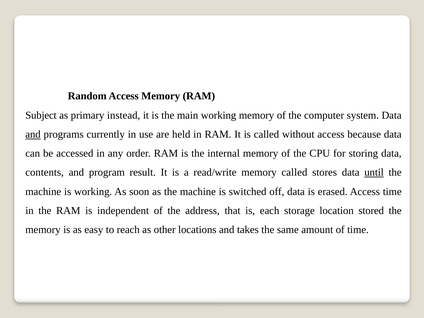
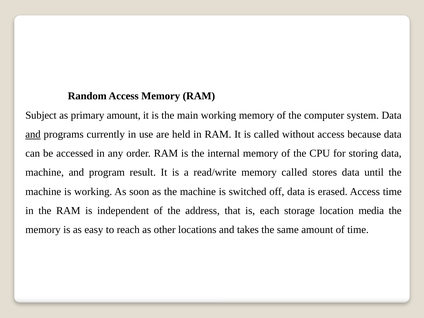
primary instead: instead -> amount (124, 115)
contents: contents -> machine (45, 172)
until underline: present -> none (374, 172)
stored: stored -> media (371, 211)
